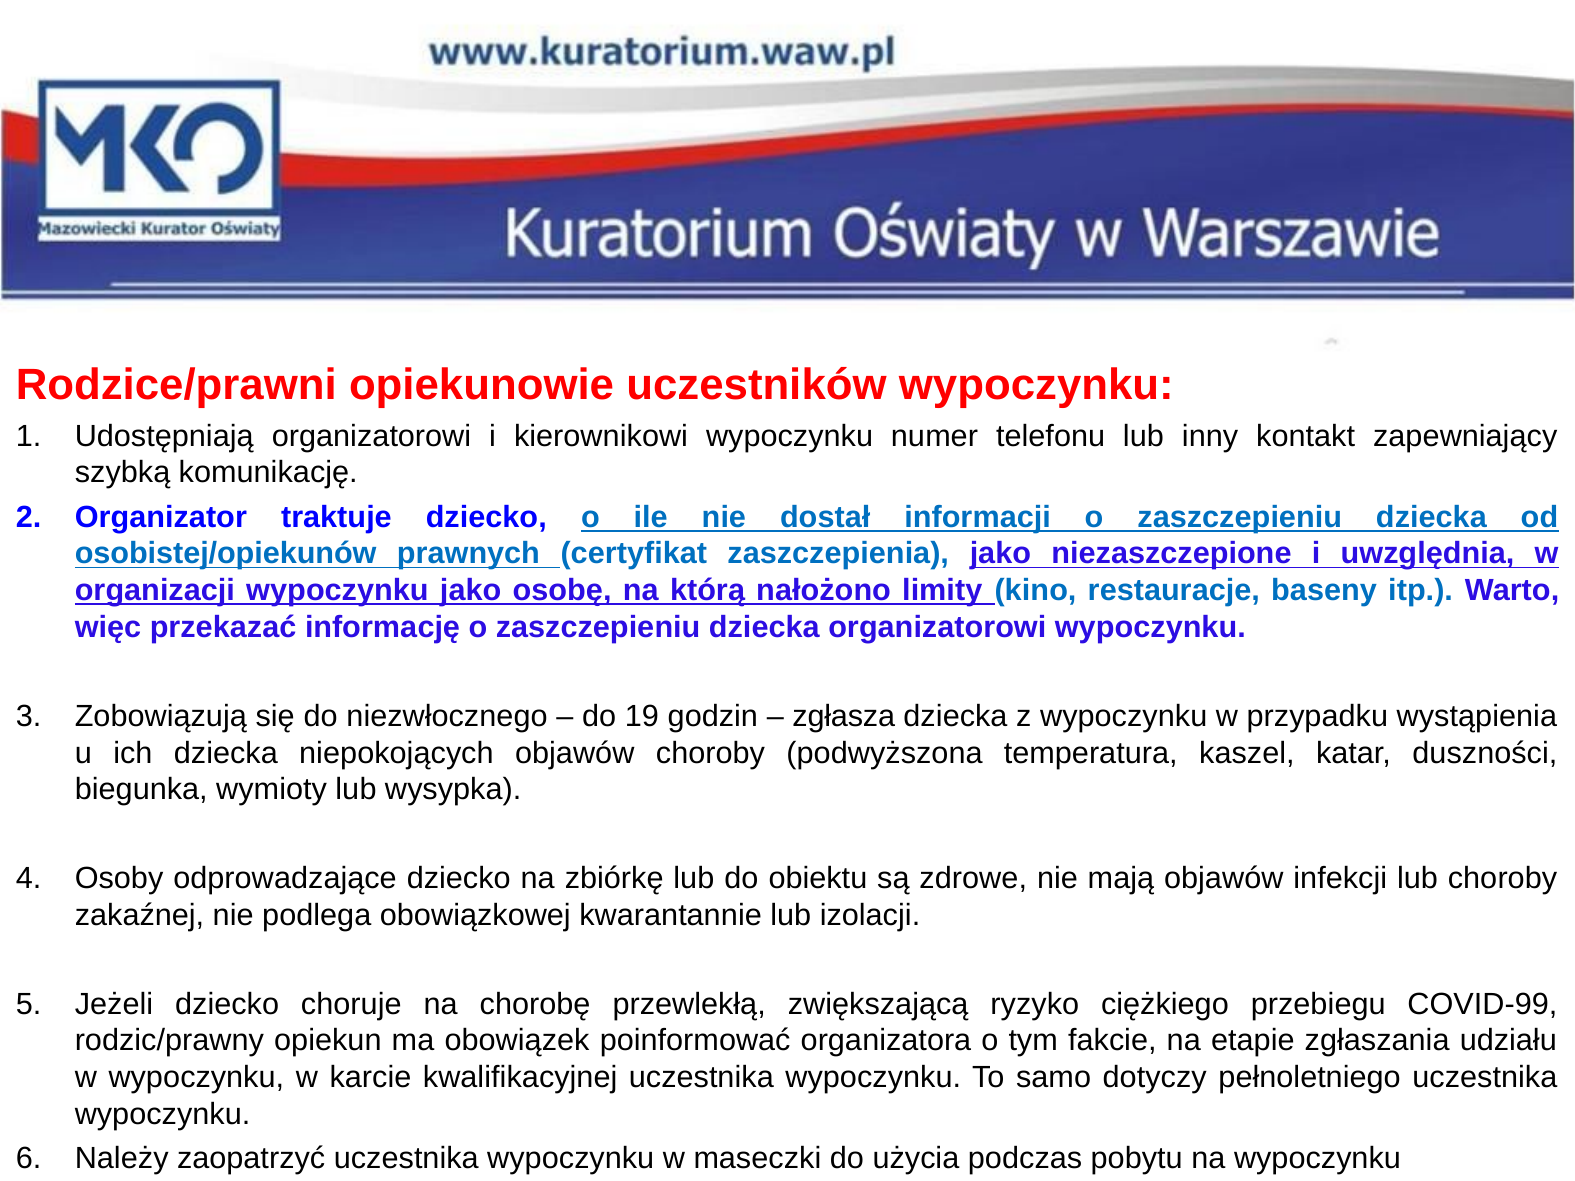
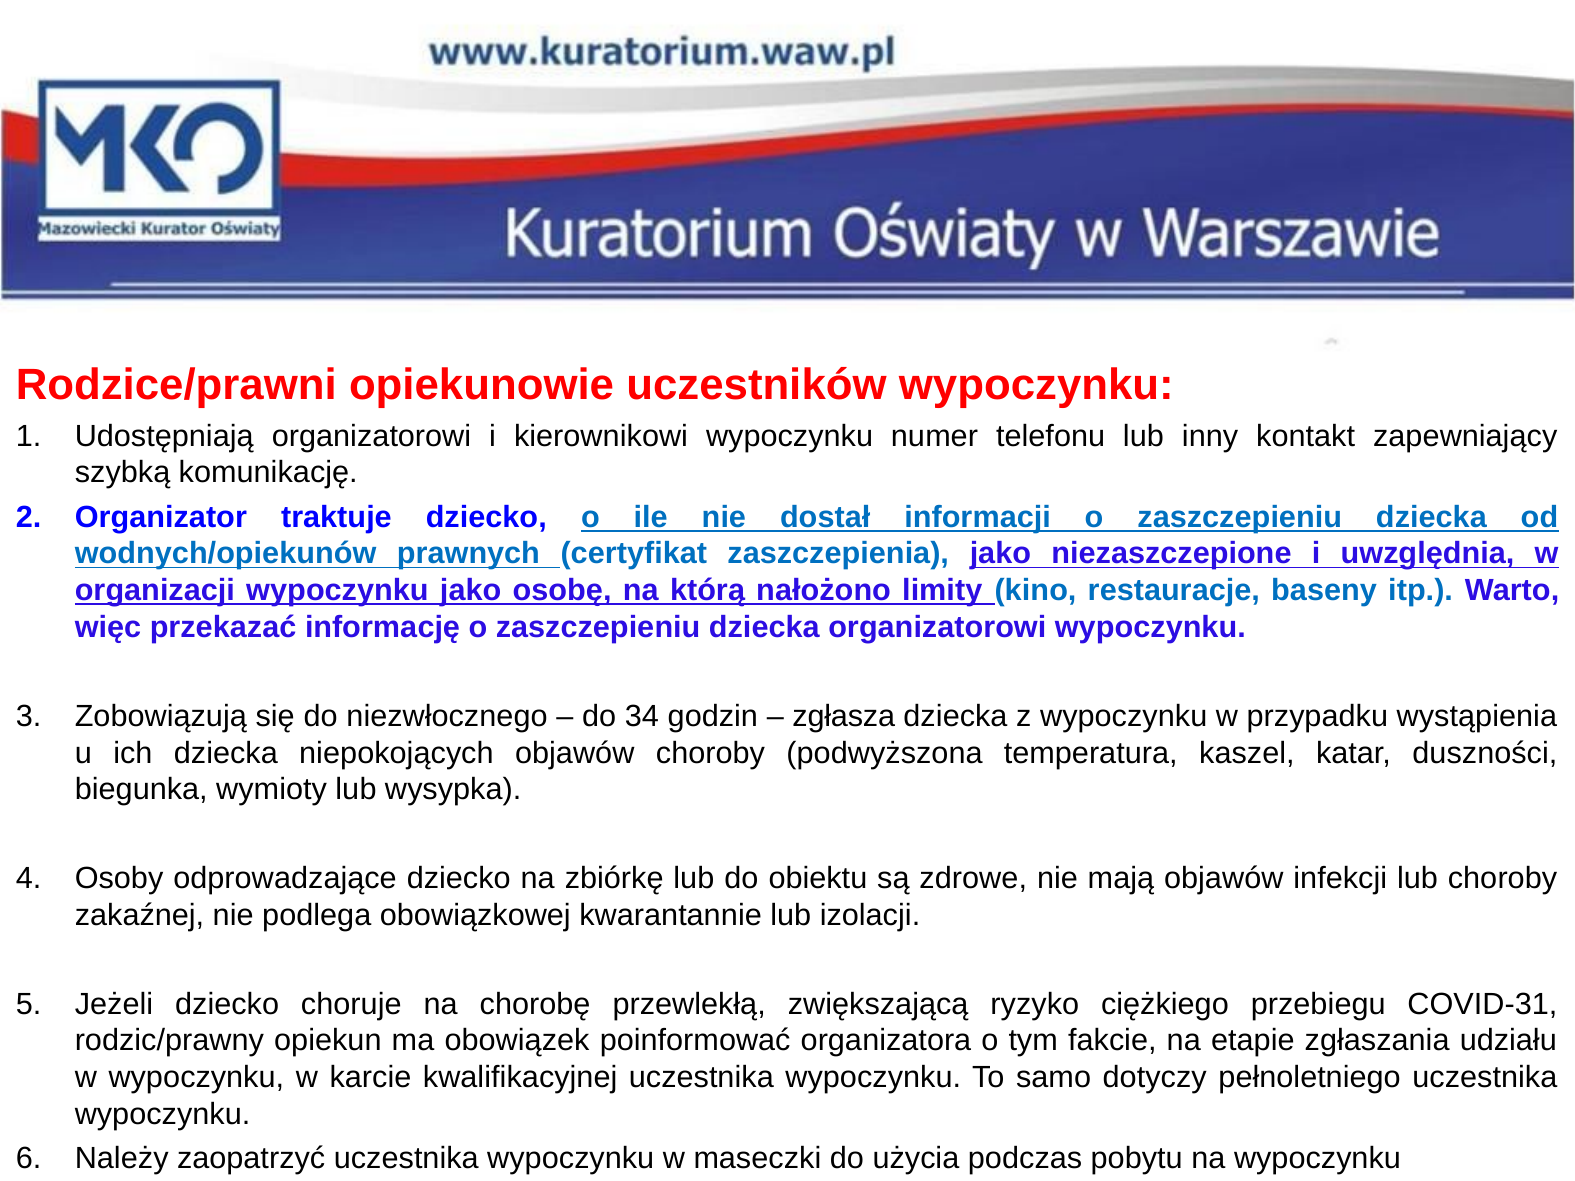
osobistej/opiekunów: osobistej/opiekunów -> wodnych/opiekunów (226, 554)
19: 19 -> 34 (642, 716)
COVID-99: COVID-99 -> COVID-31 (1482, 1004)
